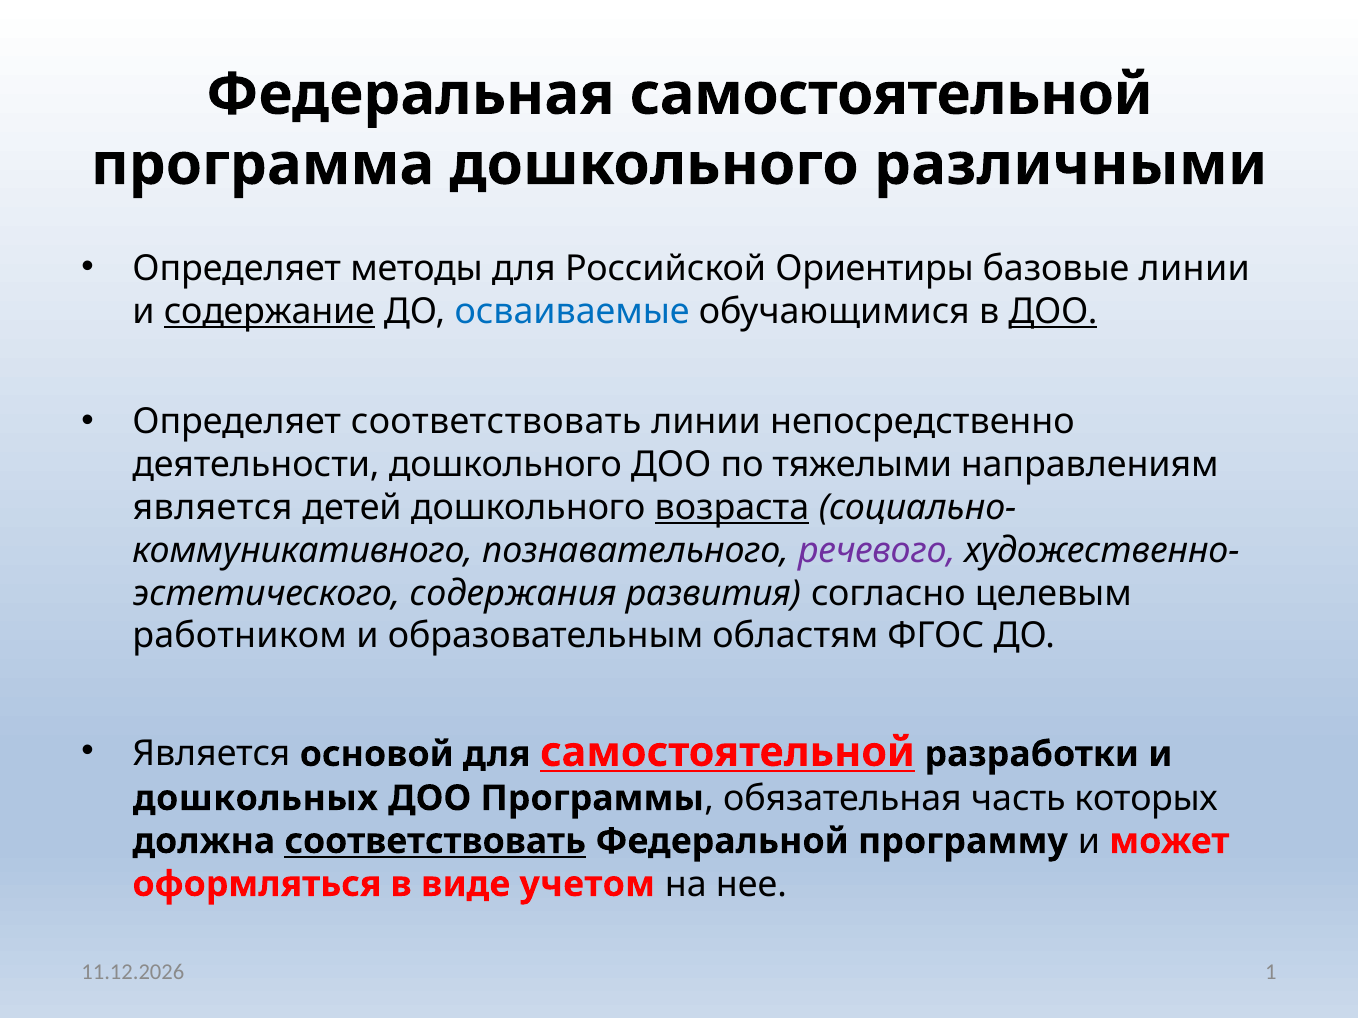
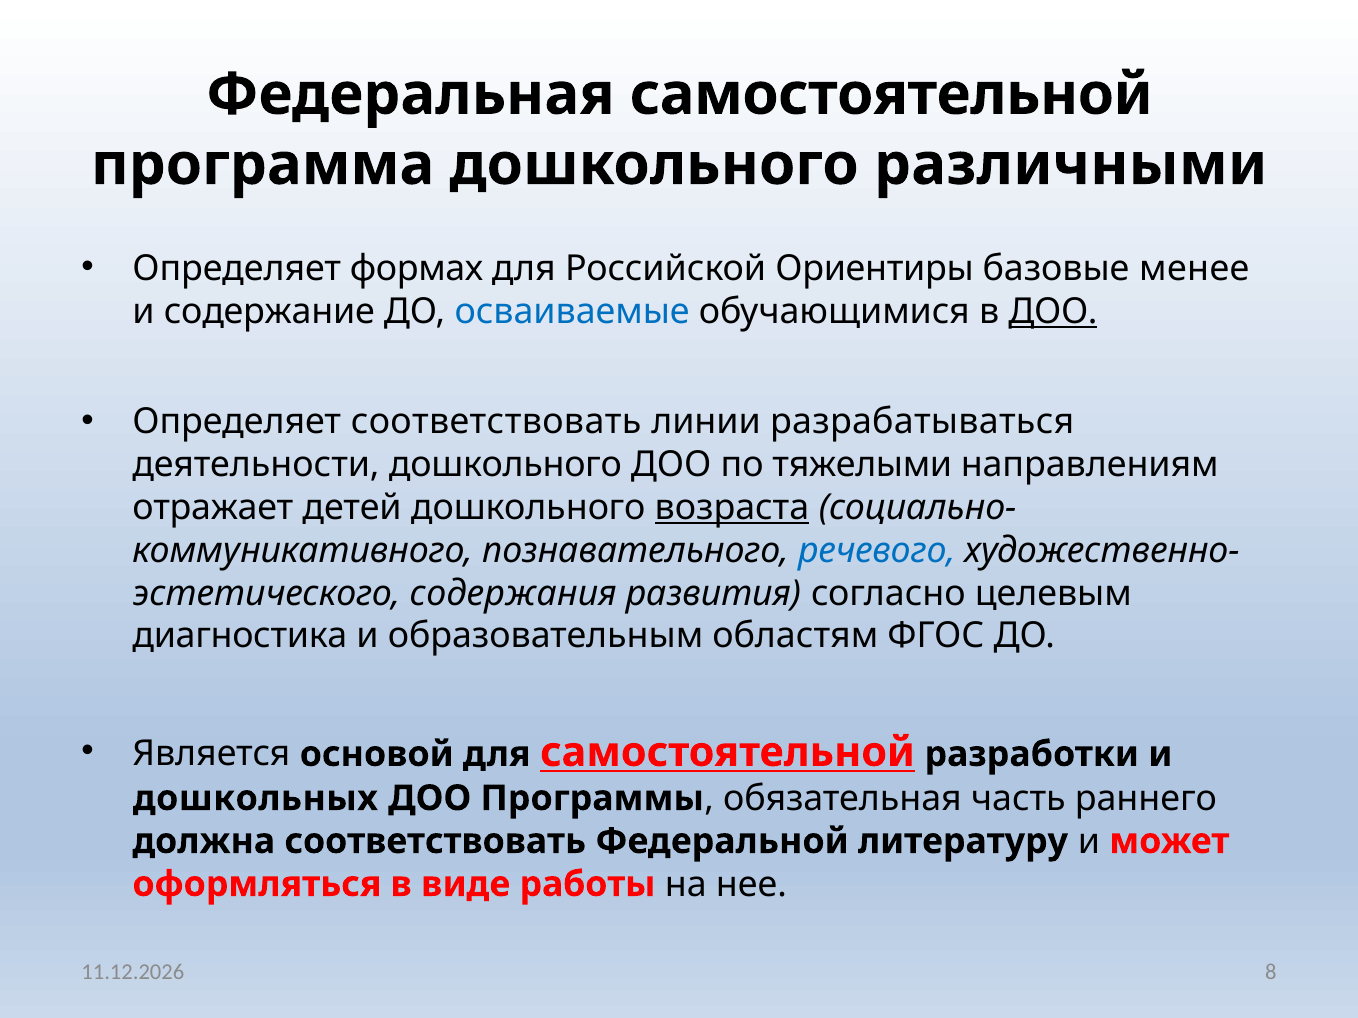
методы: методы -> формах (417, 268)
базовые линии: линии -> менее (1194, 268)
содержание underline: present -> none (269, 311)
непосредственно: непосредственно -> разрабатываться (922, 422)
является: является -> отражает (213, 508)
речевого colour: purple -> blue (877, 551)
работником: работником -> диагностика (240, 636)
которых: которых -> раннего (1146, 799)
соответствовать underline: present -> none (435, 842)
программу: программу -> литературу (963, 842)
учетом: учетом -> работы (588, 885)
1: 1 -> 8 (1271, 972)
